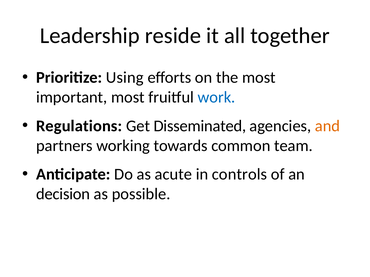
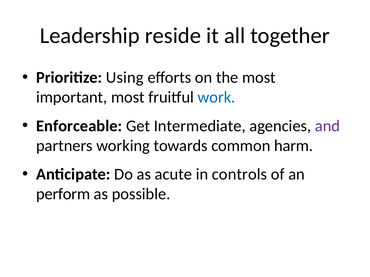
Regulations: Regulations -> Enforceable (79, 126)
Disseminated: Disseminated -> Intermediate (200, 126)
and colour: orange -> purple (328, 126)
team: team -> harm (294, 146)
decision: decision -> perform (63, 194)
